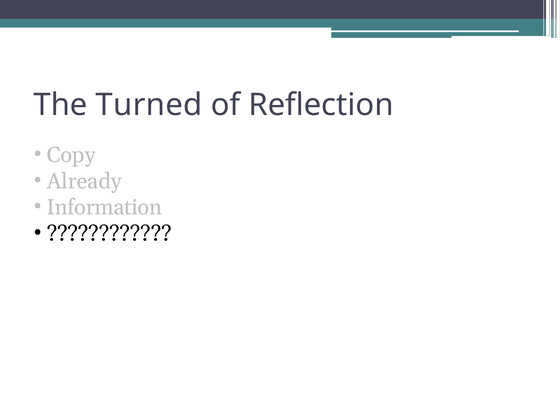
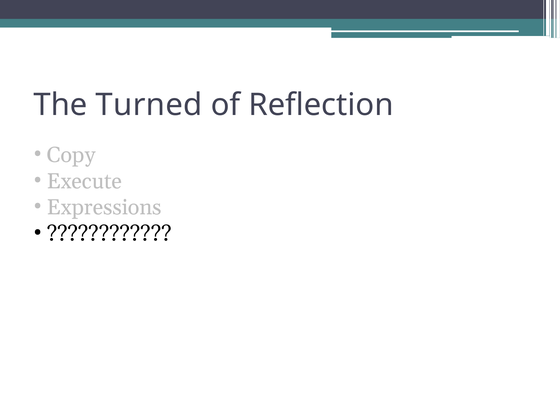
Already: Already -> Execute (84, 181)
Information: Information -> Expressions (104, 207)
